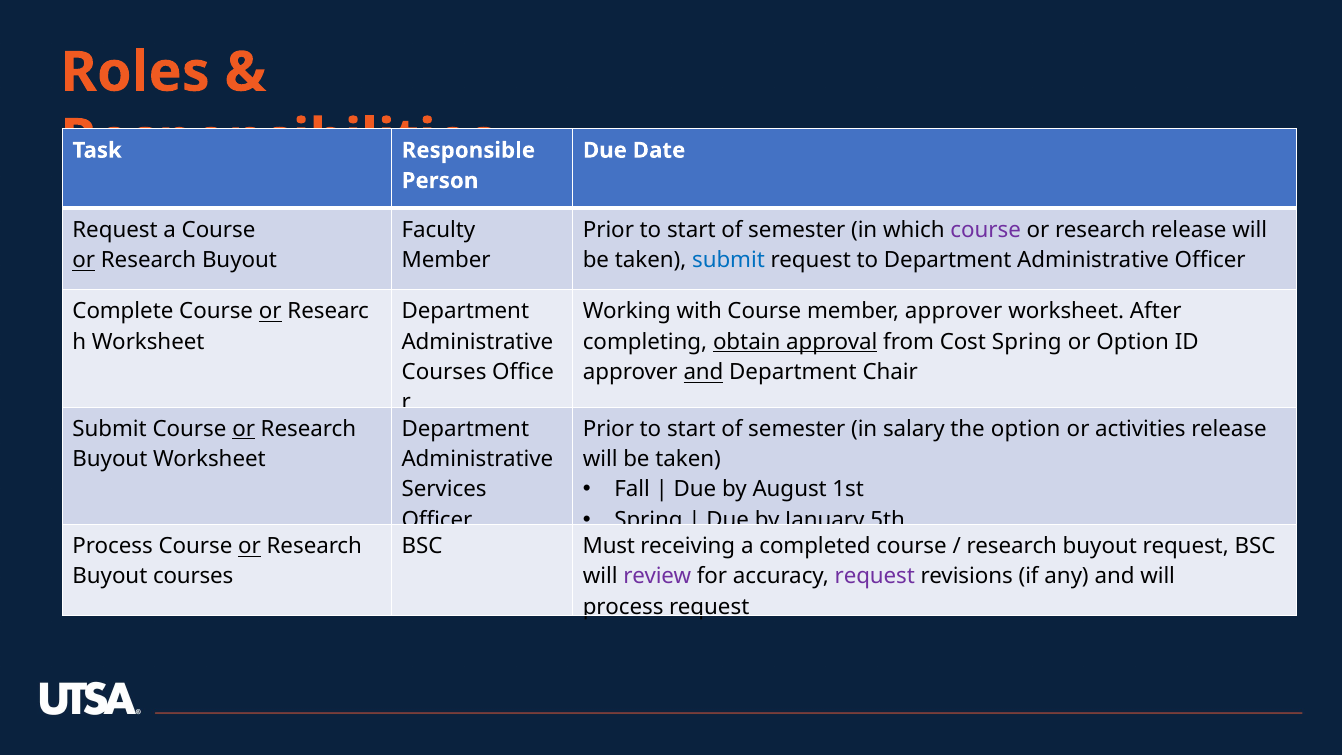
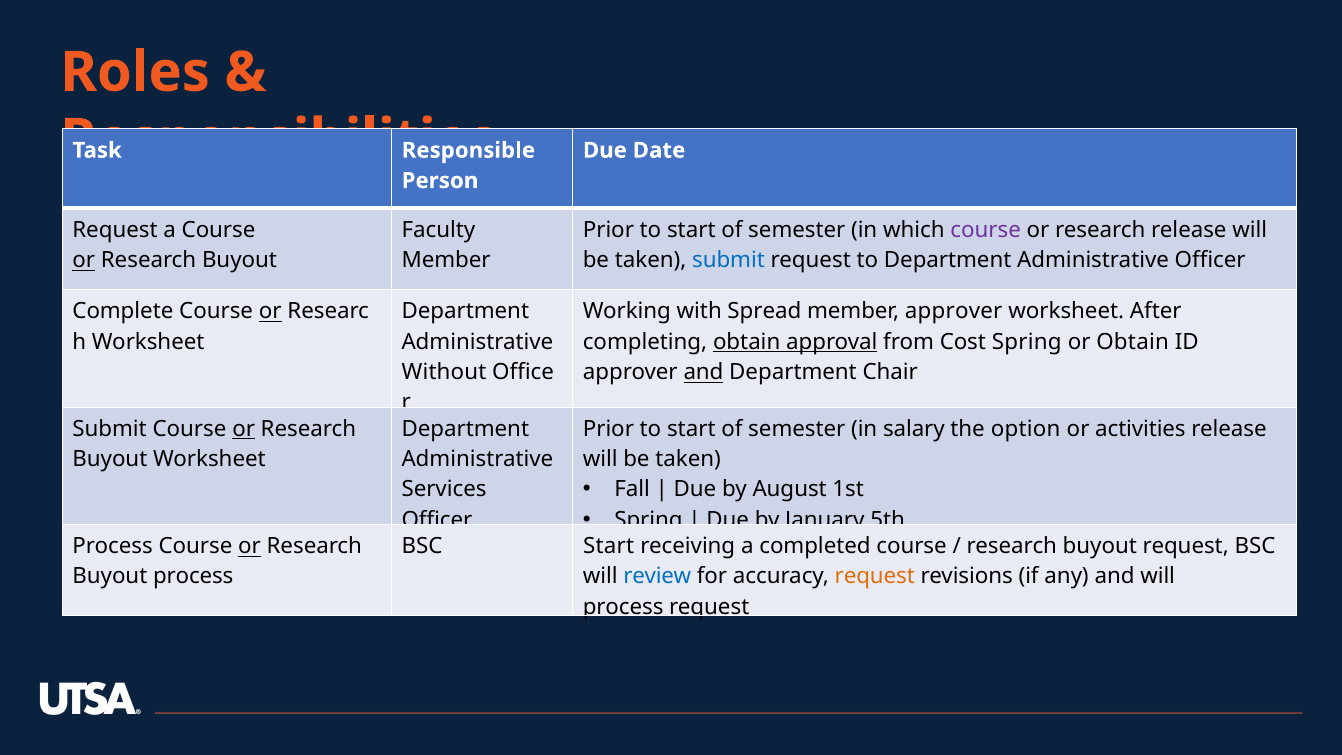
with Course: Course -> Spread (764, 311)
or Option: Option -> Obtain (1133, 342)
Courses: Courses -> Without (444, 372)
BSC Must: Must -> Start (609, 546)
Buyout courses: courses -> process (193, 576)
review colour: purple -> blue (657, 576)
request colour: purple -> orange (875, 576)
